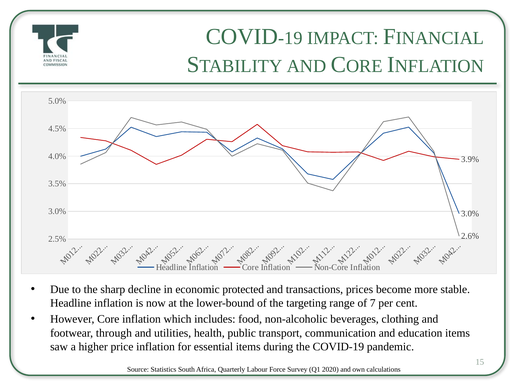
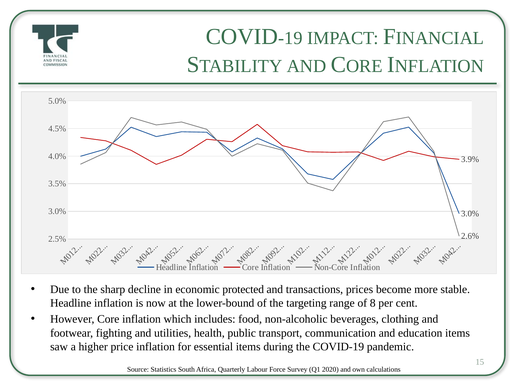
of 7: 7 -> 8 (373, 303)
through: through -> fighting (114, 333)
